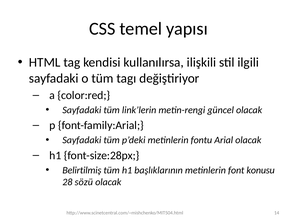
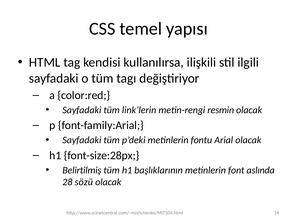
güncel: güncel -> resmin (221, 110)
konusu: konusu -> aslında (261, 170)
